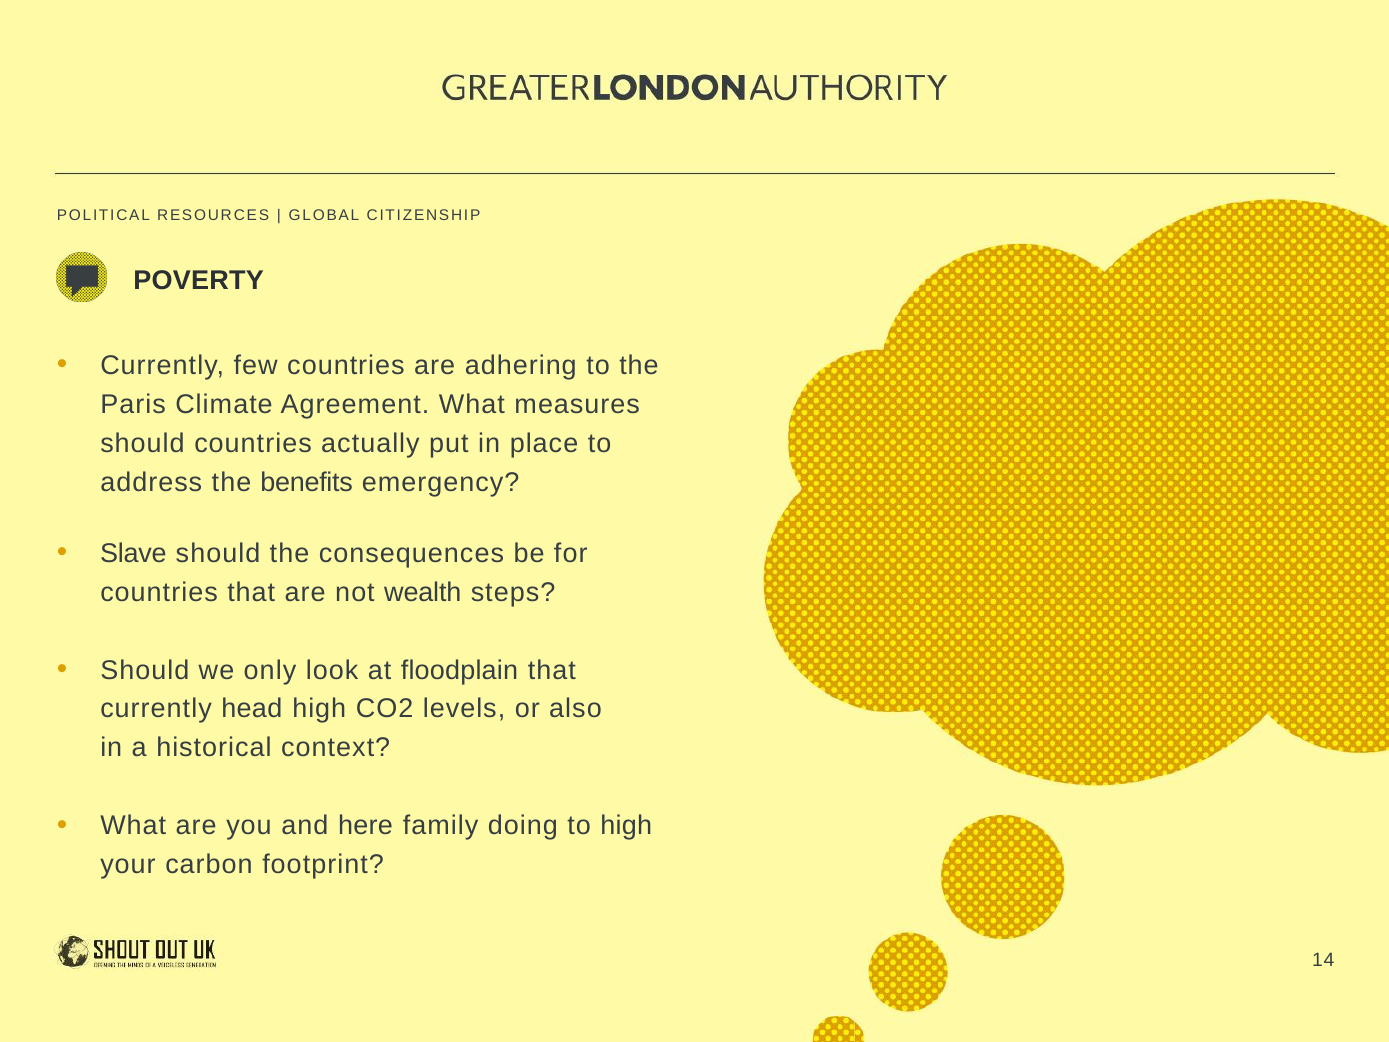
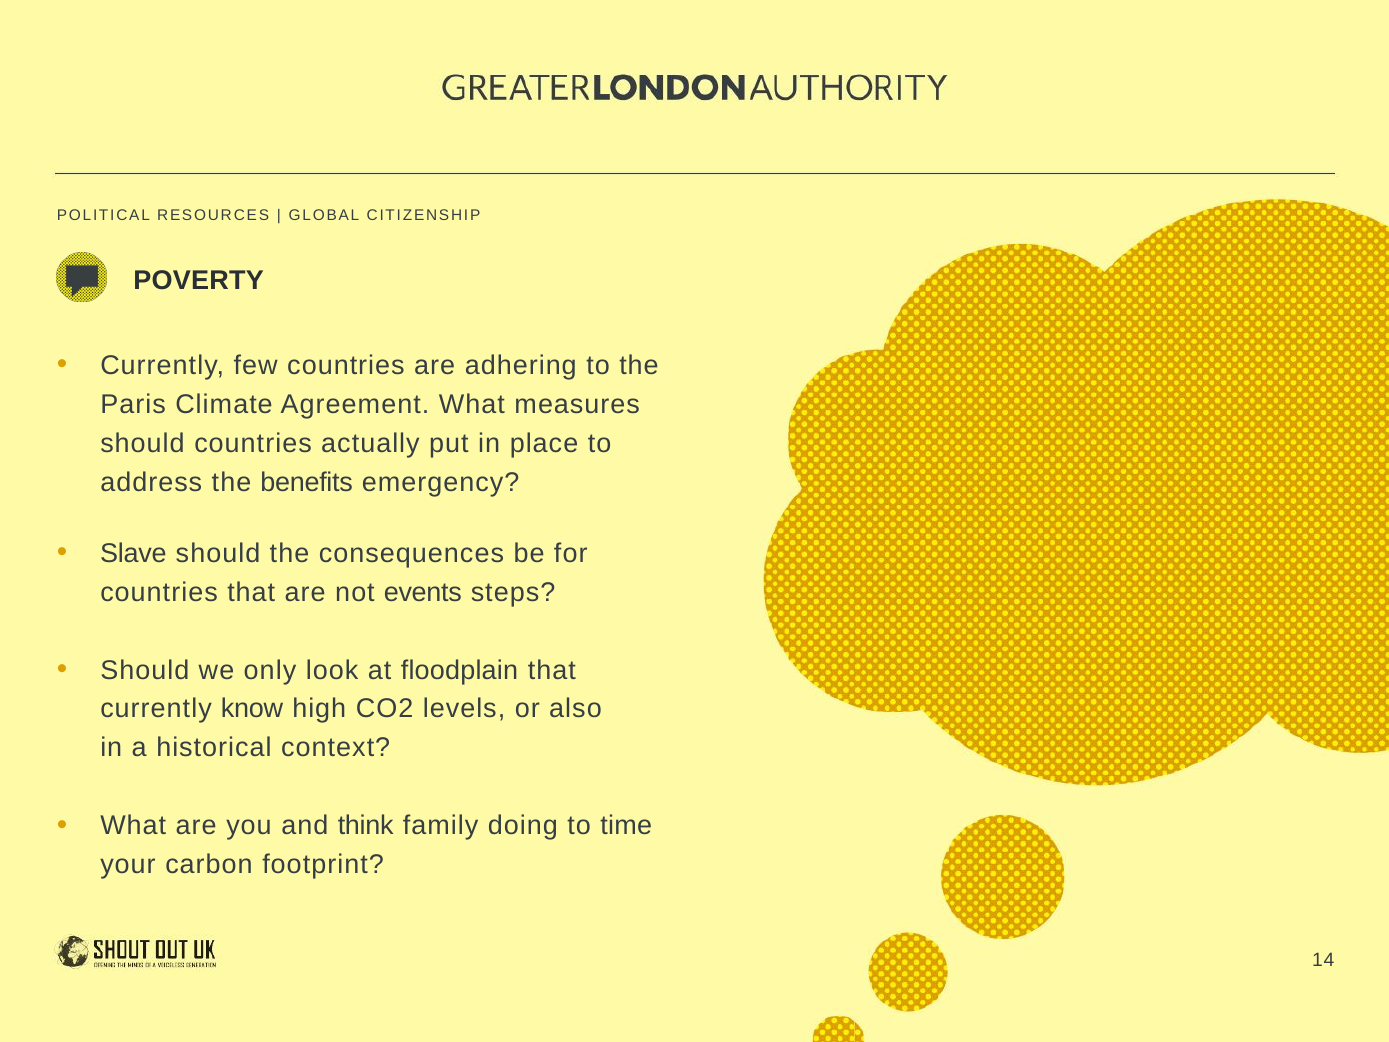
wealth: wealth -> events (423, 592)
head: head -> know (252, 709)
here: here -> think (366, 826)
to high: high -> time (626, 826)
